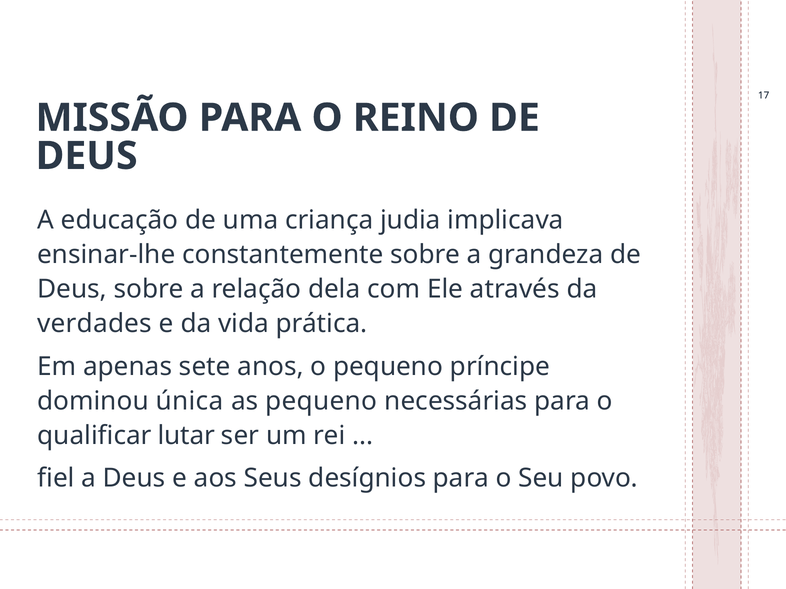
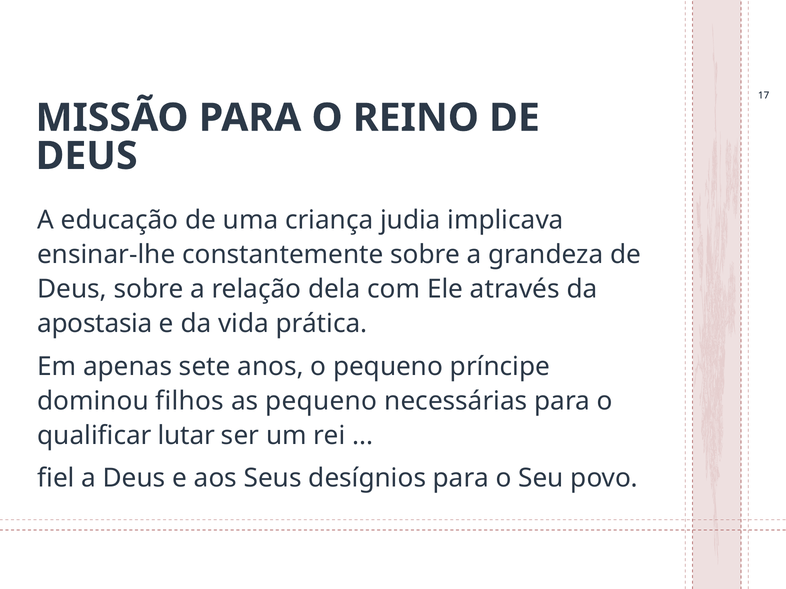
verdades: verdades -> apostasia (95, 324)
única: única -> filhos (190, 401)
